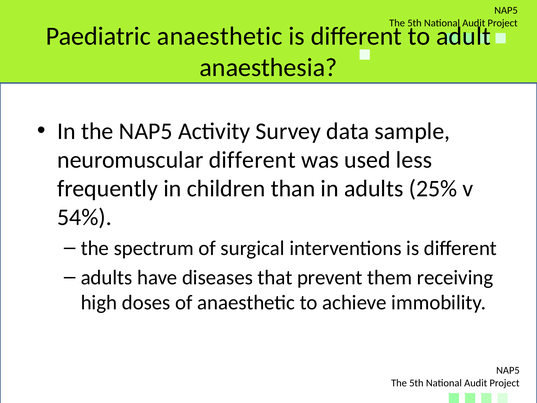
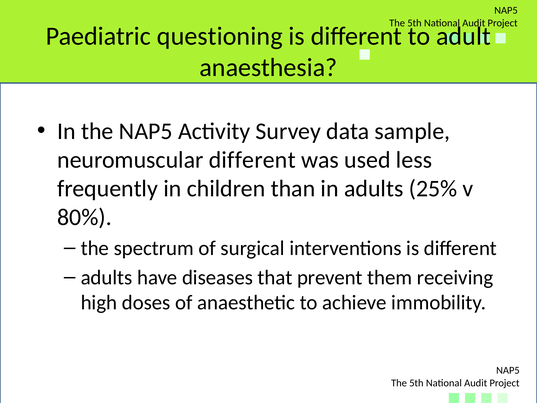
Paediatric anaesthetic: anaesthetic -> questioning (220, 36)
54%: 54% -> 80% (84, 217)
